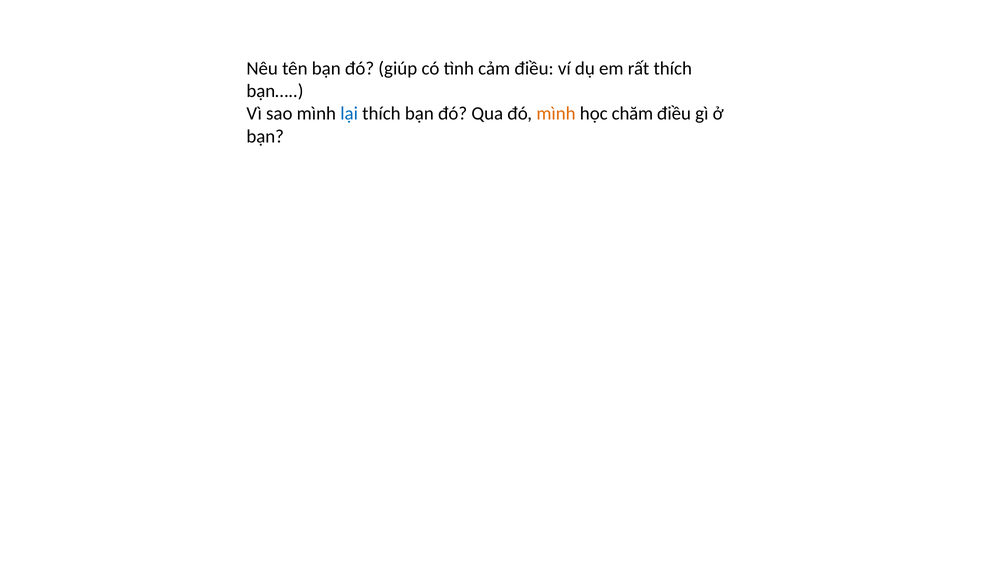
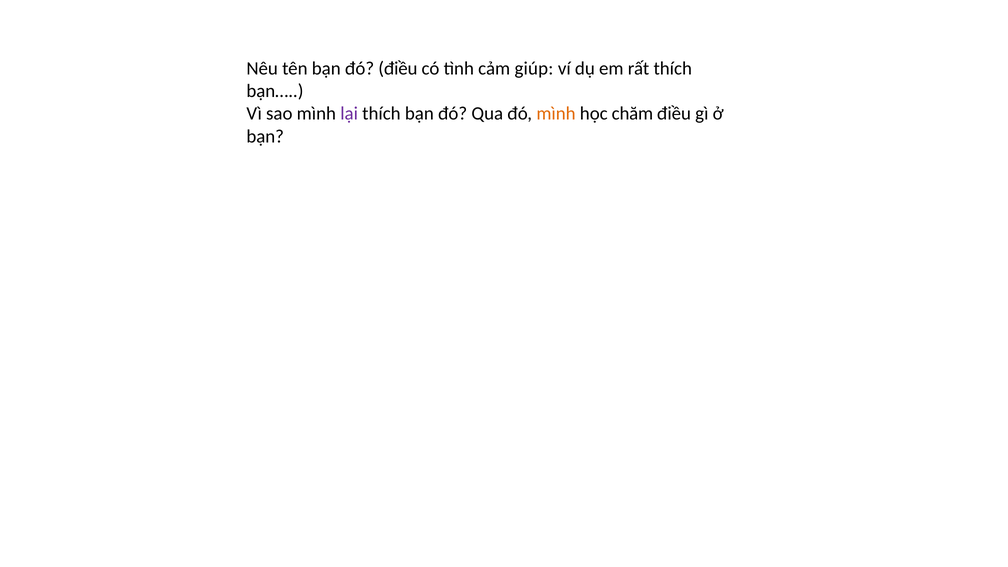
đó giúp: giúp -> điều (398, 68)
cảm điều: điều -> giúp (534, 68)
lại colour: blue -> purple (349, 114)
